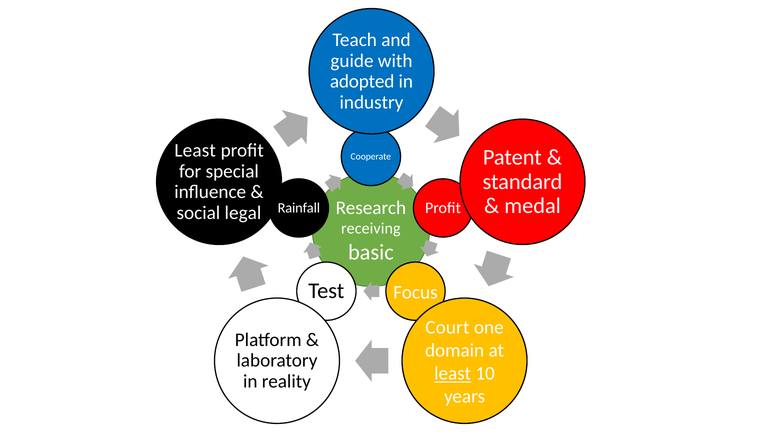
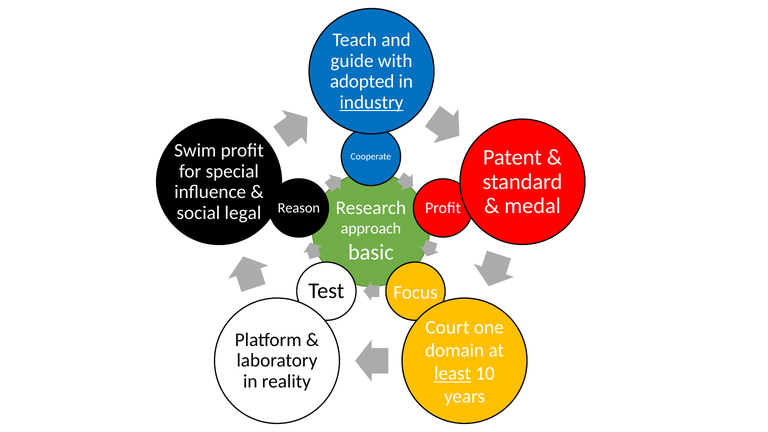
industry underline: none -> present (371, 102)
Least: Least -> Swim (195, 151)
Rainfall: Rainfall -> Reason (299, 208)
receiving: receiving -> approach (371, 229)
